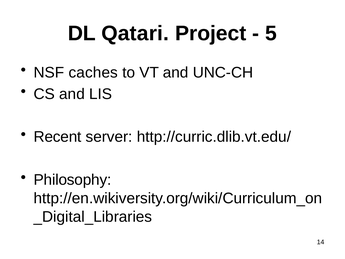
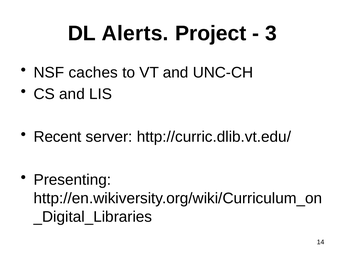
Qatari: Qatari -> Alerts (135, 33)
5: 5 -> 3 (271, 33)
Philosophy: Philosophy -> Presenting (72, 180)
